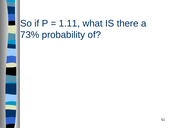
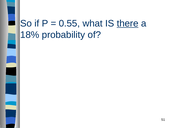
1.11: 1.11 -> 0.55 (69, 23)
there underline: none -> present (128, 23)
73%: 73% -> 18% (30, 35)
